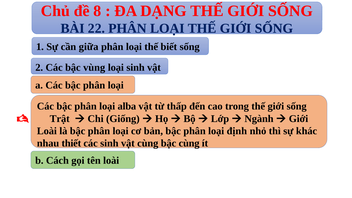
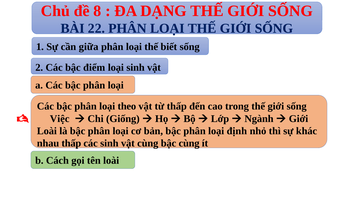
vùng: vùng -> điểm (94, 67)
alba: alba -> theo (127, 106)
Trật: Trật -> Việc (60, 119)
nhau thiết: thiết -> thấp (71, 143)
